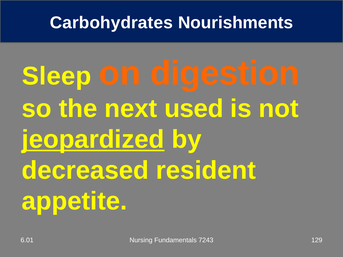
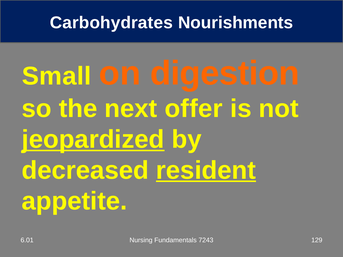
Sleep: Sleep -> Small (57, 76)
used: used -> offer (194, 109)
resident underline: none -> present (206, 170)
